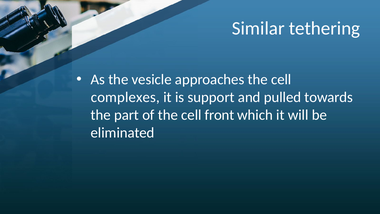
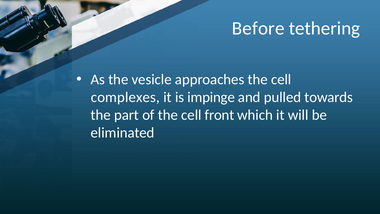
Similar: Similar -> Before (258, 28)
support: support -> impinge (211, 97)
